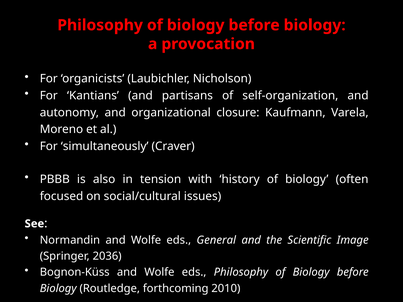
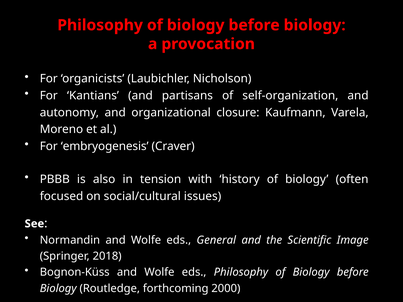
simultaneously: simultaneously -> embryogenesis (105, 146)
2036: 2036 -> 2018 (107, 256)
2010: 2010 -> 2000 (226, 289)
